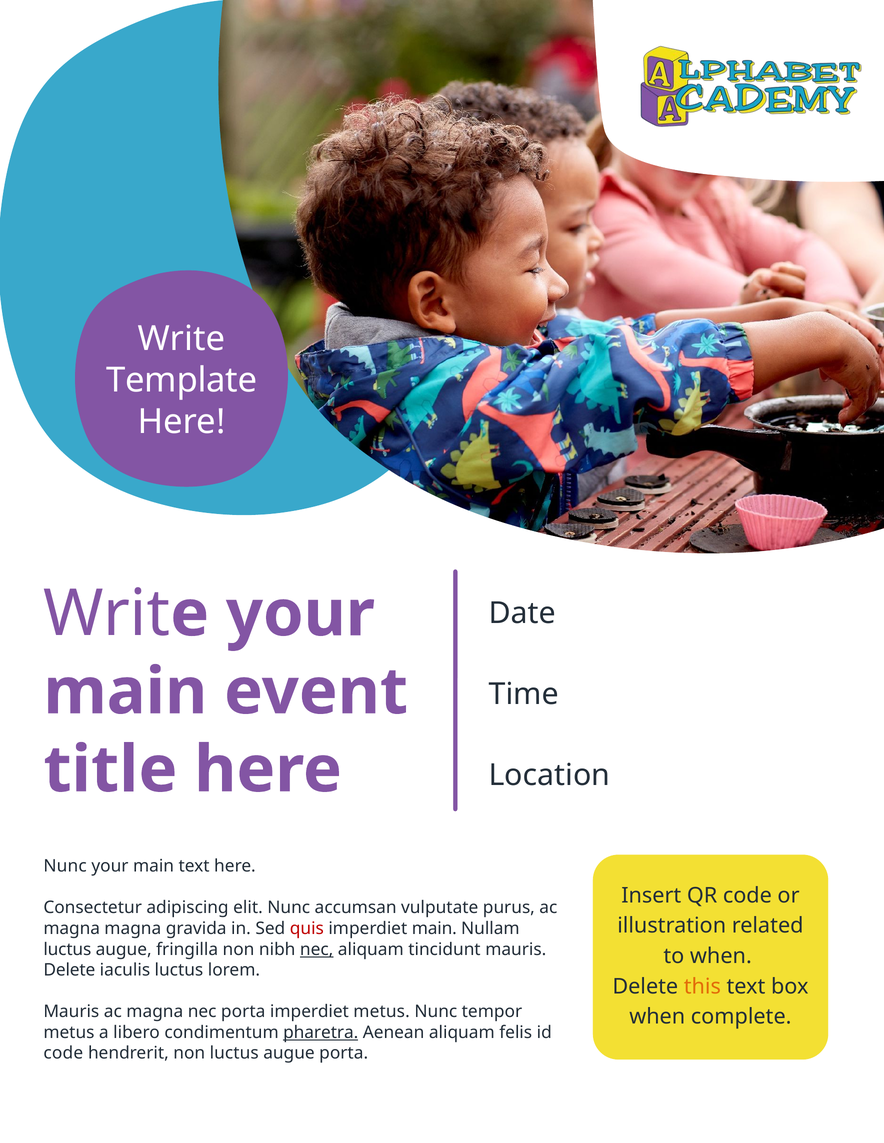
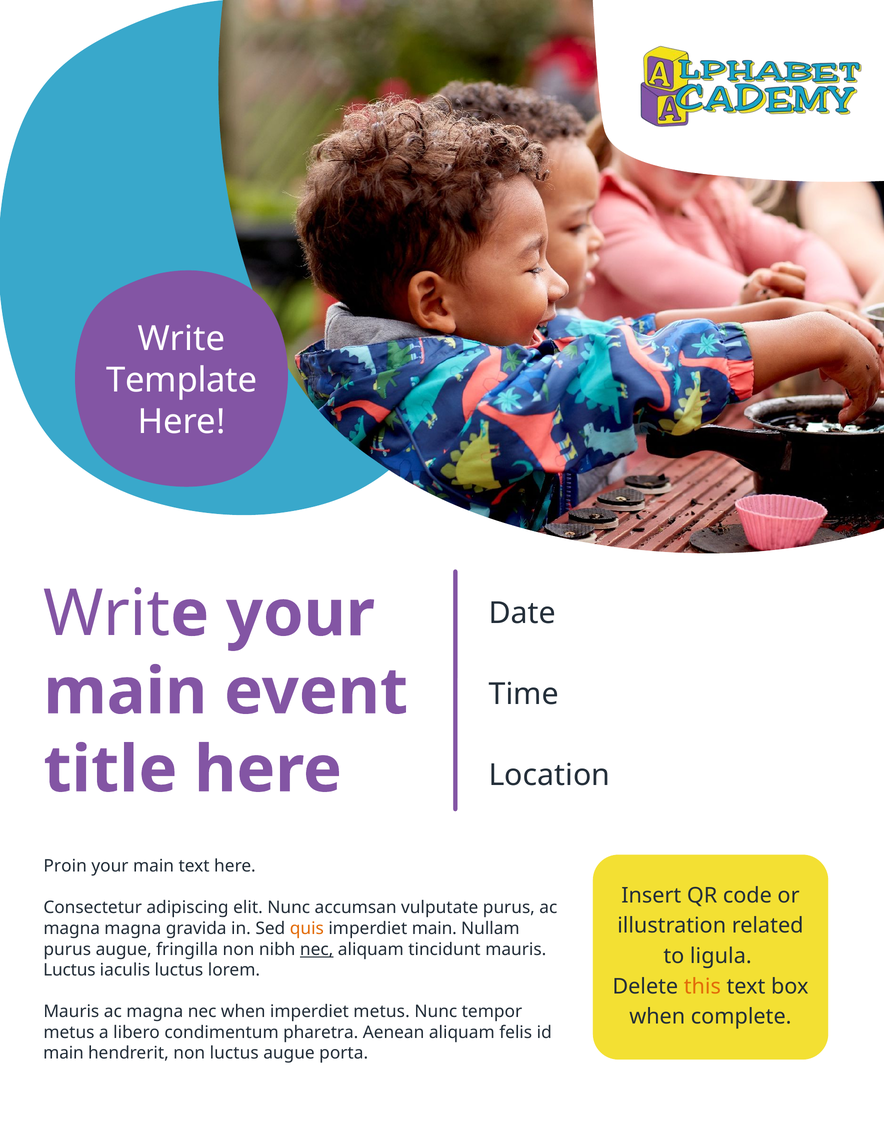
Nunc: Nunc -> Proin (65, 867)
quis colour: red -> orange (307, 929)
luctus: luctus -> purus (67, 950)
to when: when -> ligula (721, 957)
Delete: Delete -> Luctus (69, 971)
nec porta: porta -> when (243, 1013)
pharetra underline: present -> none (321, 1033)
code: code -> main (64, 1054)
